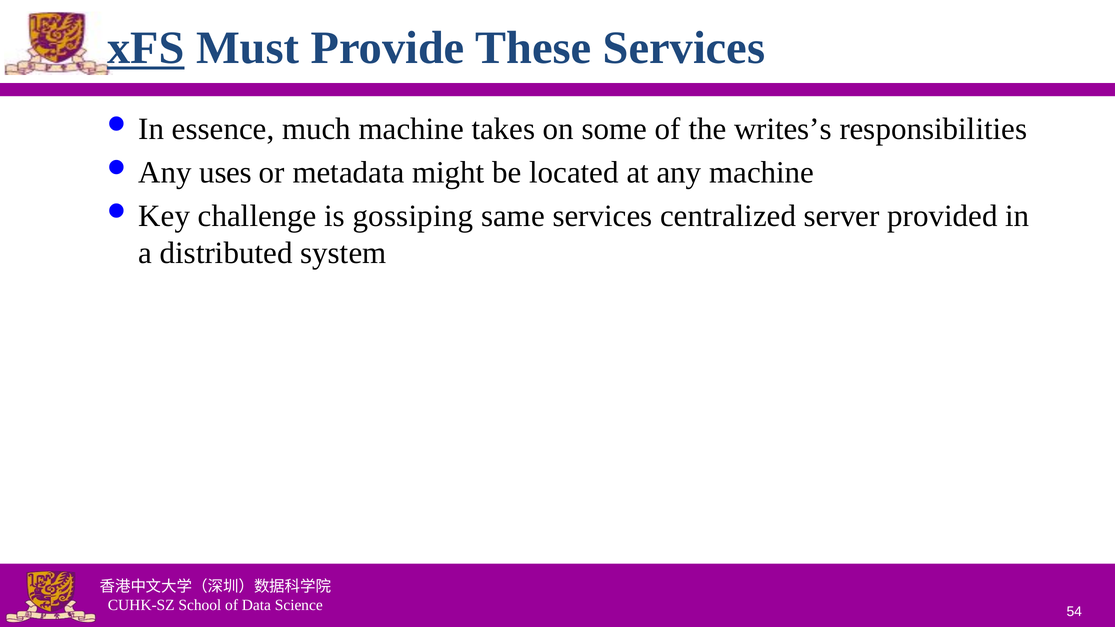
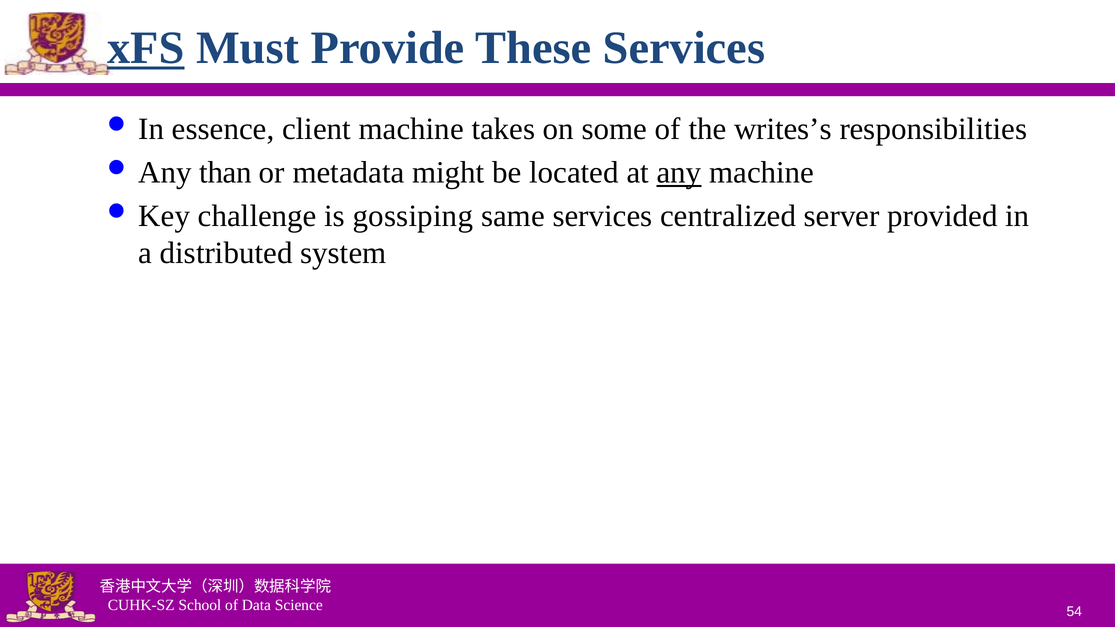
much: much -> client (317, 129)
uses: uses -> than (226, 173)
any underline: none -> present (679, 173)
